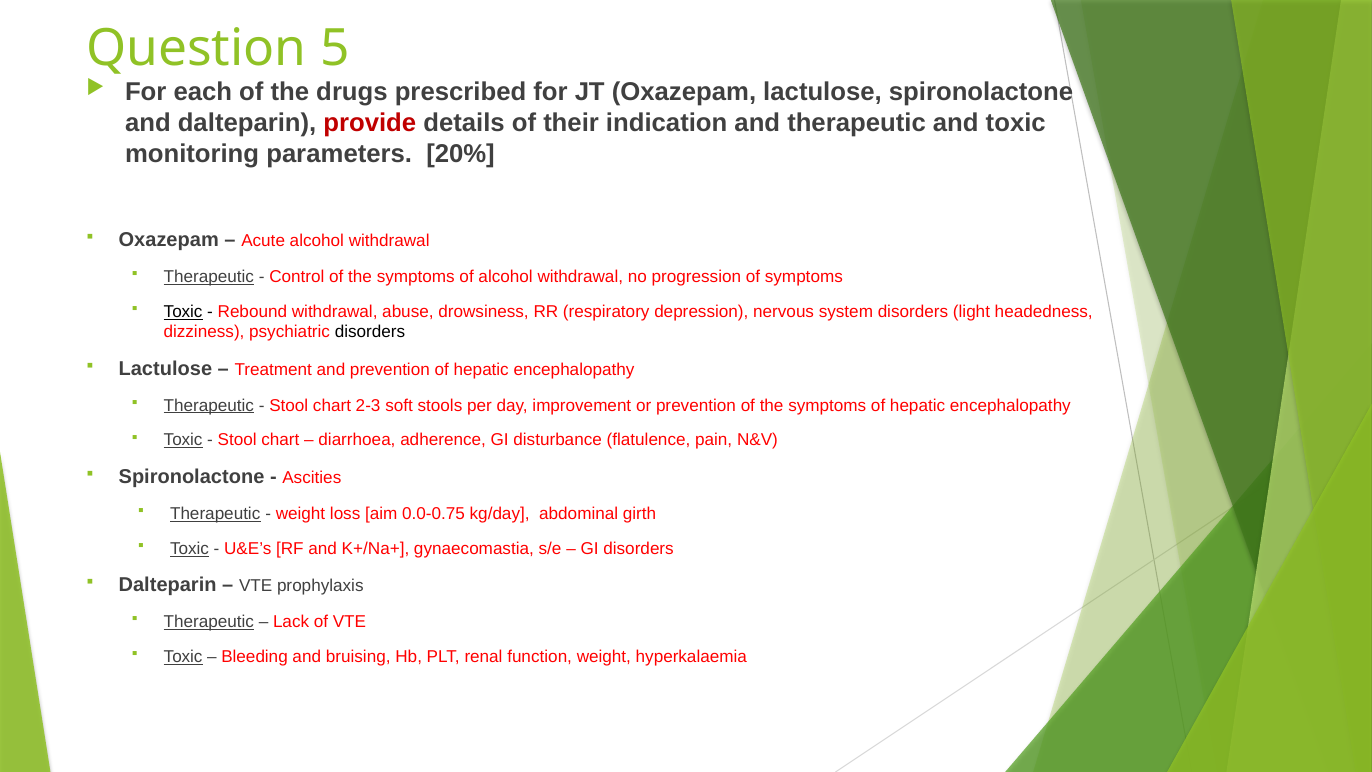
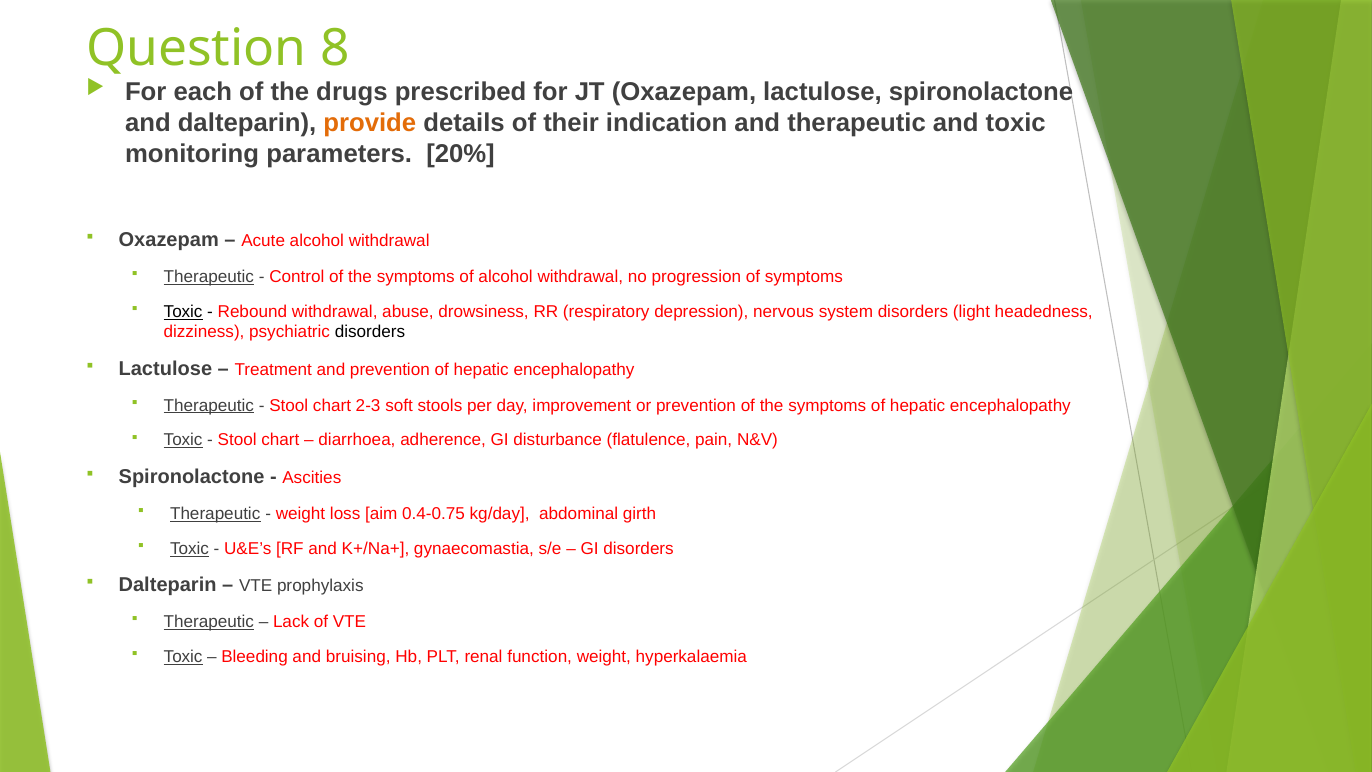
5: 5 -> 8 (335, 48)
provide colour: red -> orange (370, 123)
0.0-0.75: 0.0-0.75 -> 0.4-0.75 (434, 513)
